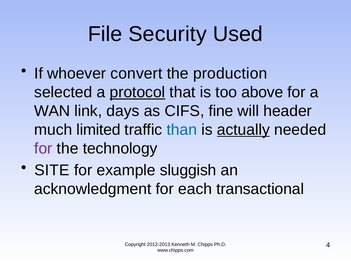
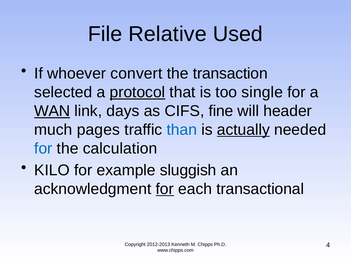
Security: Security -> Relative (168, 34)
production: production -> transaction (230, 74)
above: above -> single (262, 92)
WAN underline: none -> present (52, 111)
limited: limited -> pages (98, 130)
for colour: purple -> blue (43, 149)
technology: technology -> calculation (120, 149)
SITE: SITE -> KILO (52, 170)
for underline: none -> present (165, 189)
